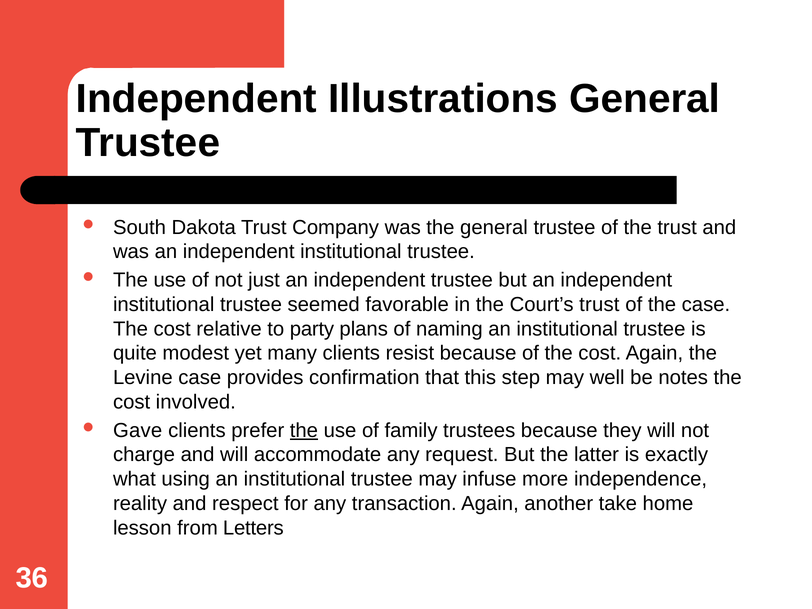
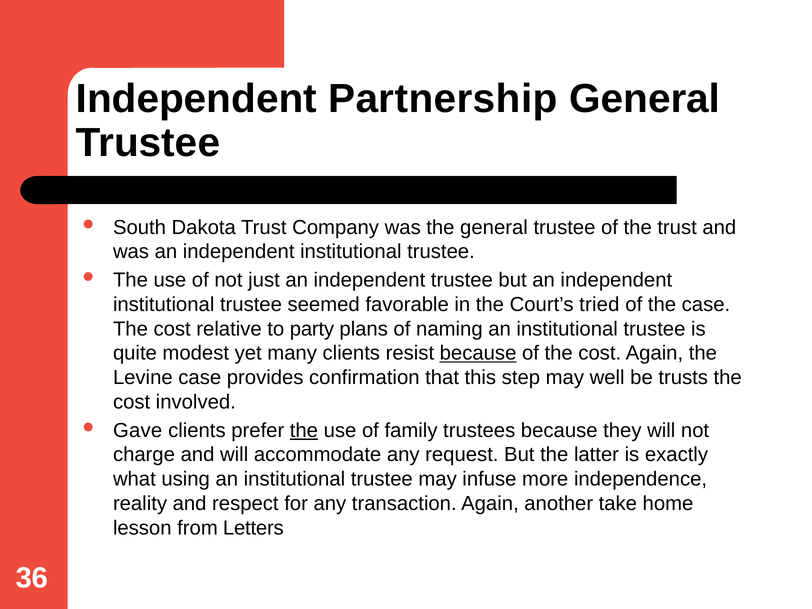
Illustrations: Illustrations -> Partnership (443, 99)
Court’s trust: trust -> tried (599, 305)
because underline: none -> present (478, 353)
notes: notes -> trusts (683, 378)
